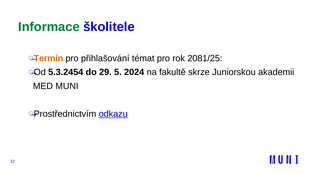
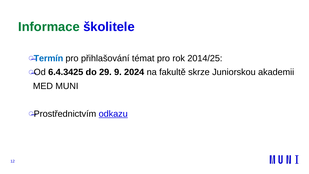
Termín colour: orange -> blue (48, 58)
2081/25: 2081/25 -> 2014/25 (205, 58)
5.3.2454: 5.3.2454 -> 6.4.3425 (66, 72)
5: 5 -> 9 (118, 72)
